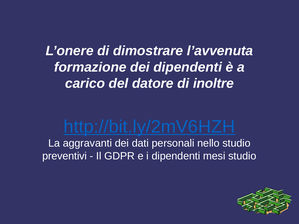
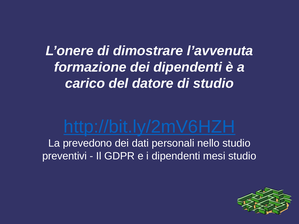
di inoltre: inoltre -> studio (213, 84)
aggravanti: aggravanti -> prevedono (87, 143)
